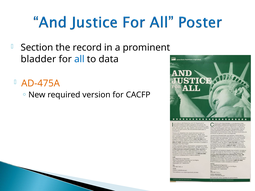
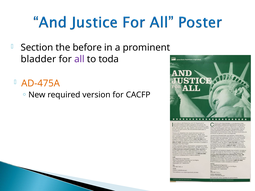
record: record -> before (87, 48)
all colour: blue -> purple (79, 59)
data: data -> toda (109, 59)
